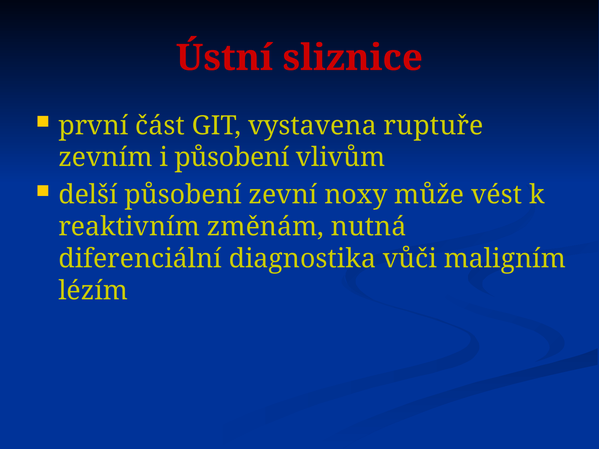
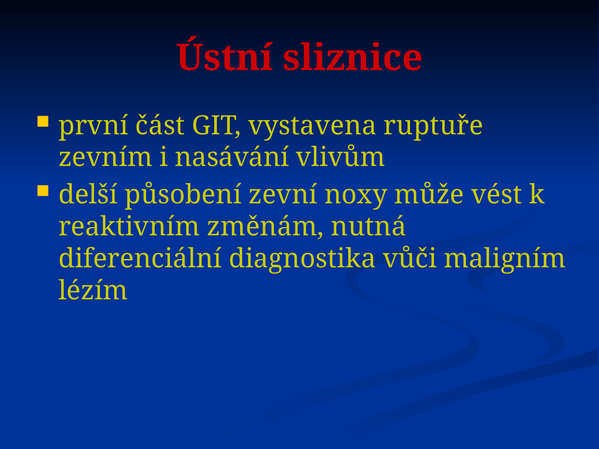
i působení: působení -> nasávání (232, 158)
